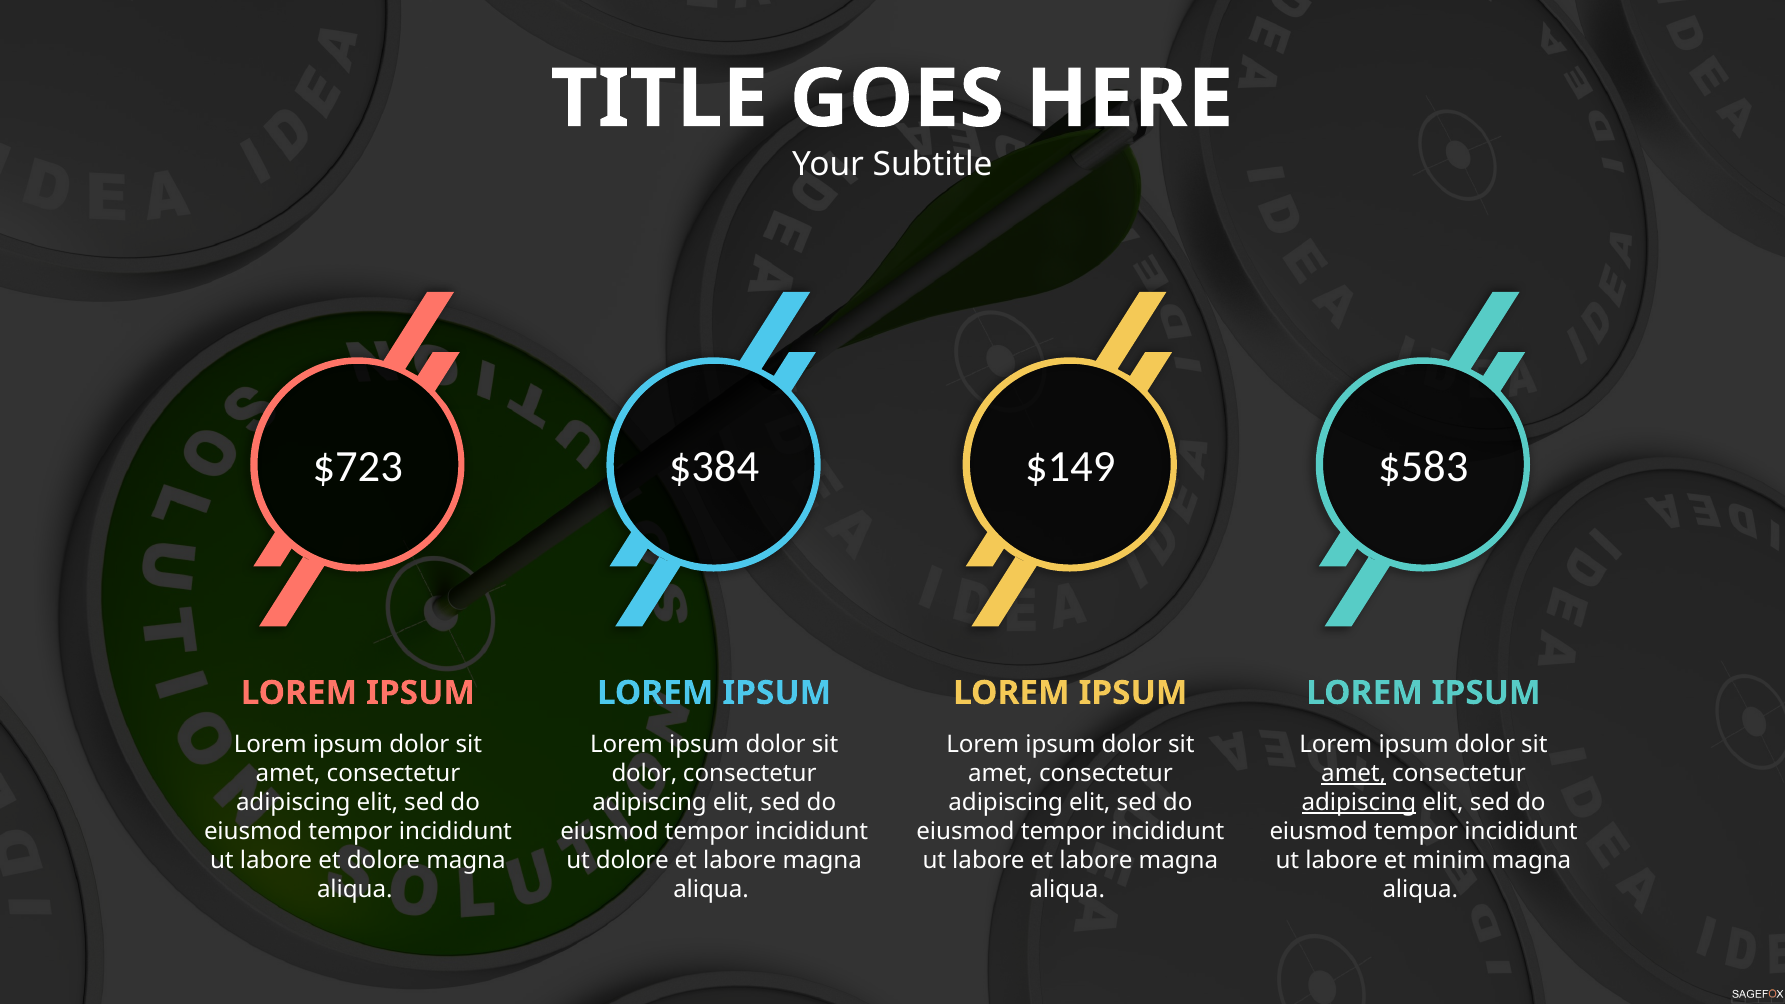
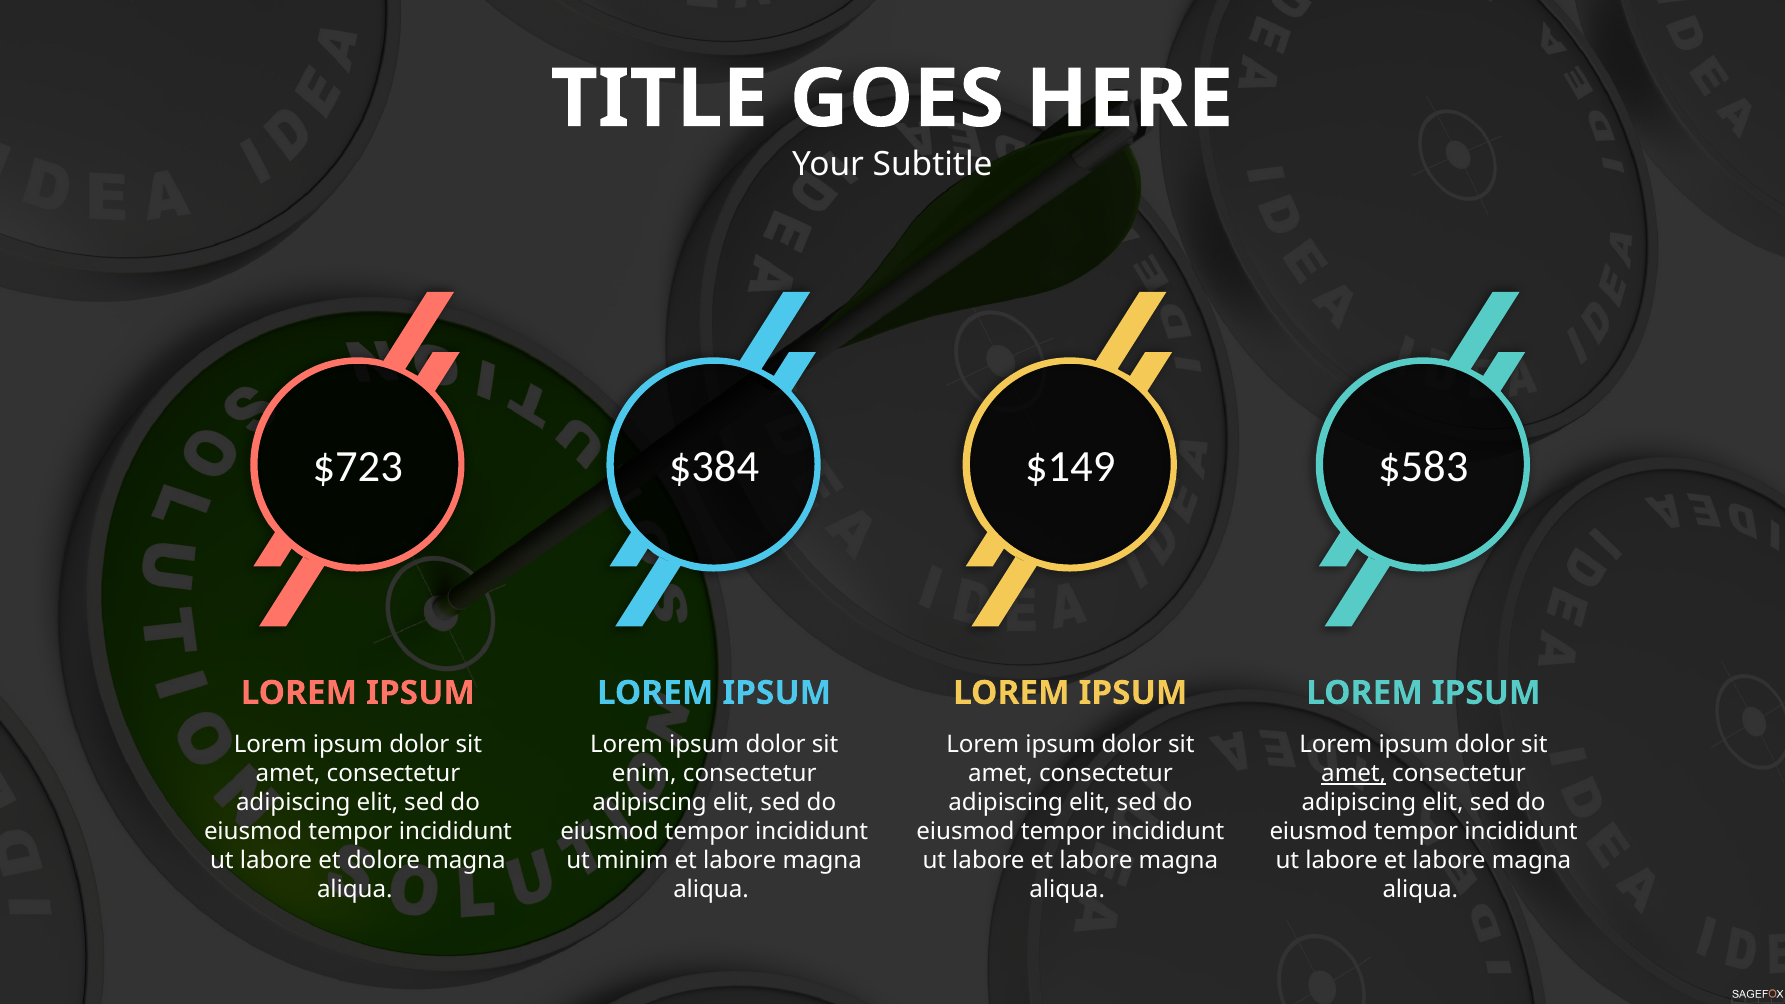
dolor: dolor -> enim (644, 774)
adipiscing underline: present -> none (1359, 803)
ut dolore: dolore -> minim (632, 861)
minim: minim -> labore (1449, 861)
